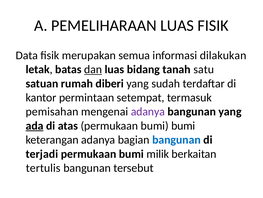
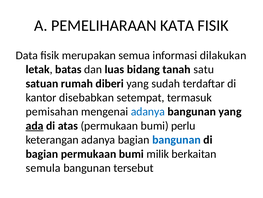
PEMELIHARAAN LUAS: LUAS -> KATA (177, 25)
dan underline: present -> none (93, 69)
permintaan: permintaan -> disebabkan (87, 97)
adanya colour: purple -> blue (148, 111)
bumi bumi: bumi -> perlu (183, 125)
terjadi: terjadi -> bagian (42, 153)
tertulis: tertulis -> semula (43, 167)
